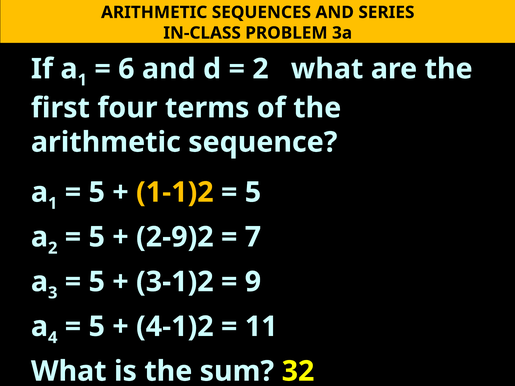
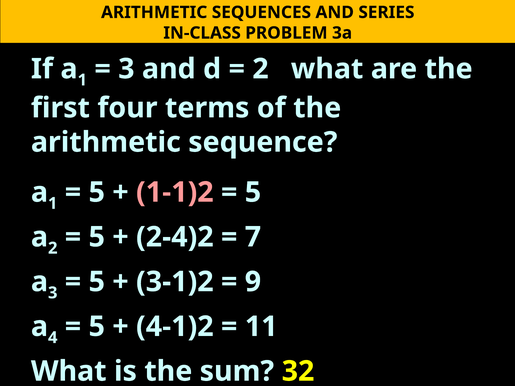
6: 6 -> 3 (126, 69)
1-1)2 colour: yellow -> pink (175, 192)
2-9)2: 2-9)2 -> 2-4)2 (175, 237)
